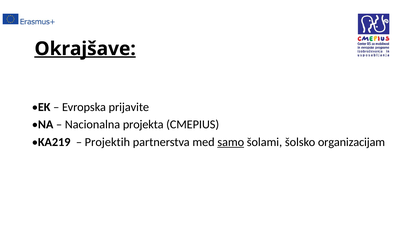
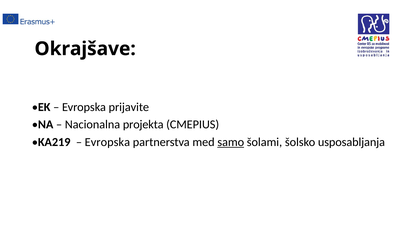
Okrajšave underline: present -> none (85, 49)
Projektih: Projektih -> Evropska (107, 142)
organizacijam: organizacijam -> usposabljanja (351, 142)
